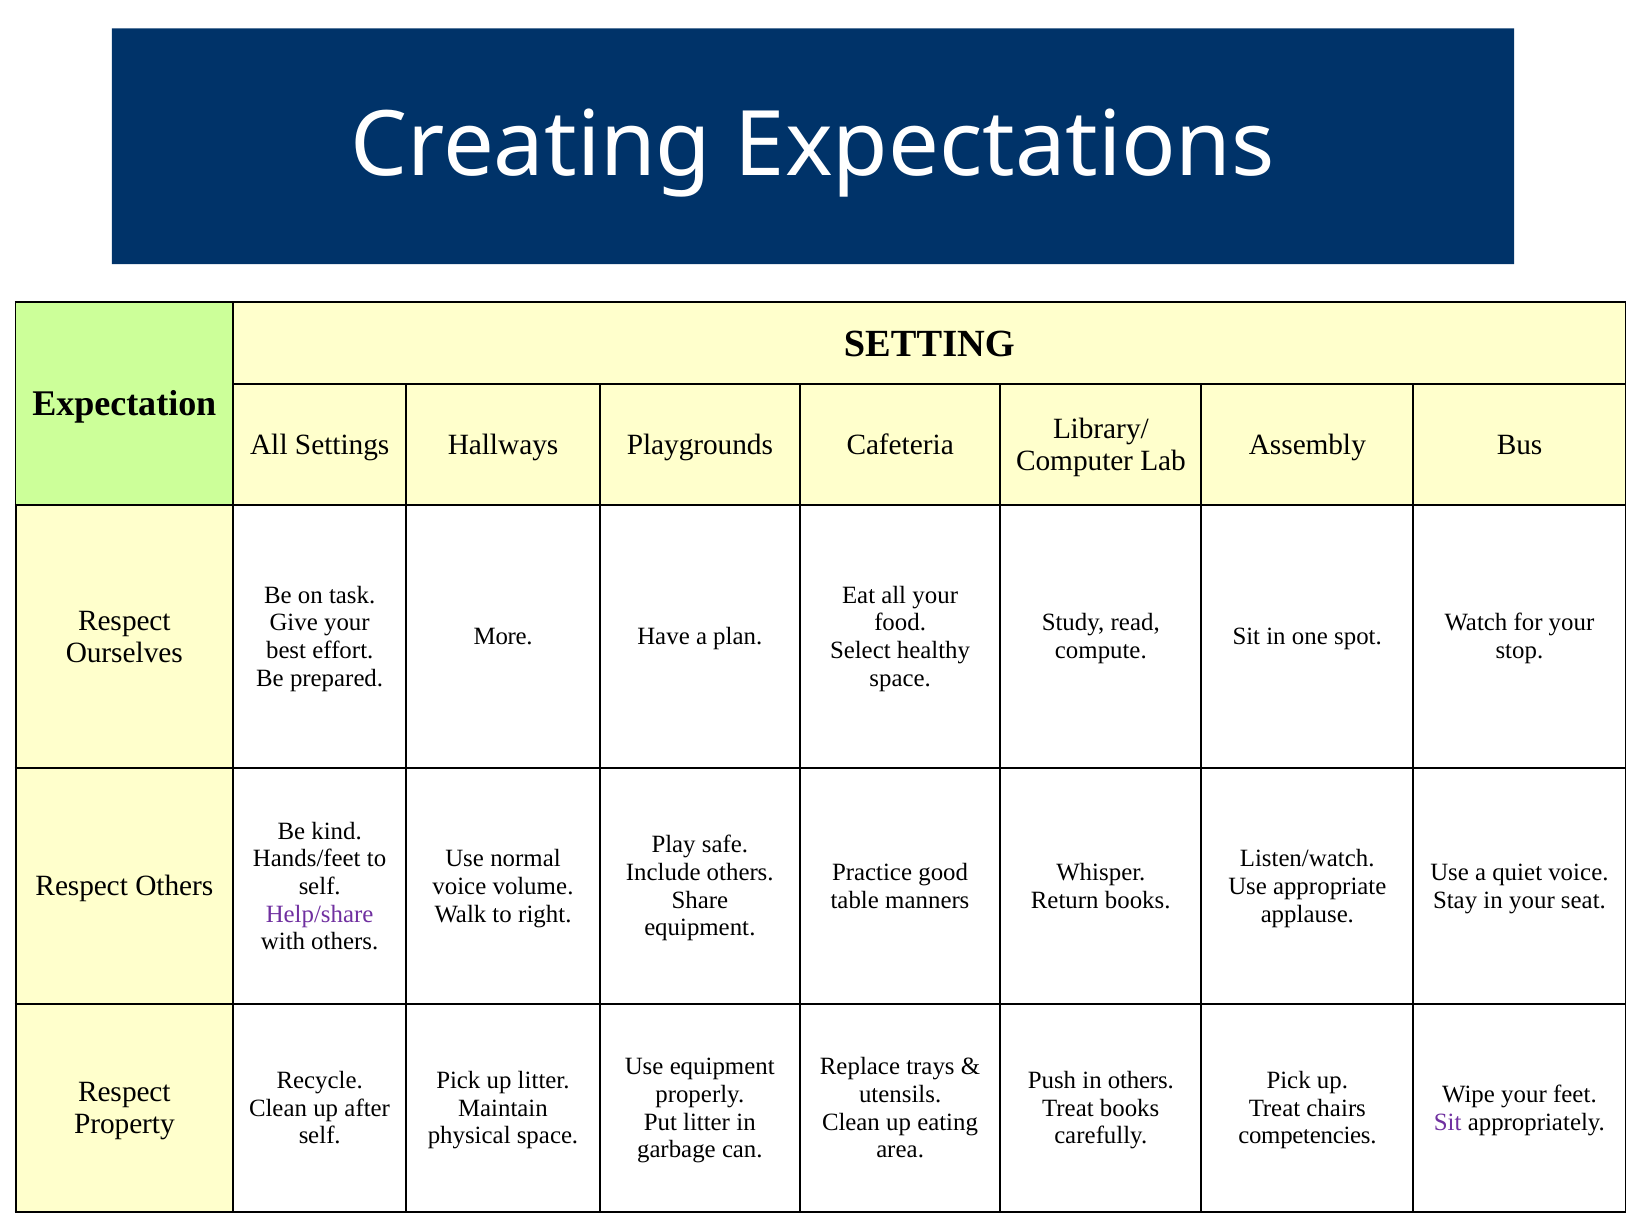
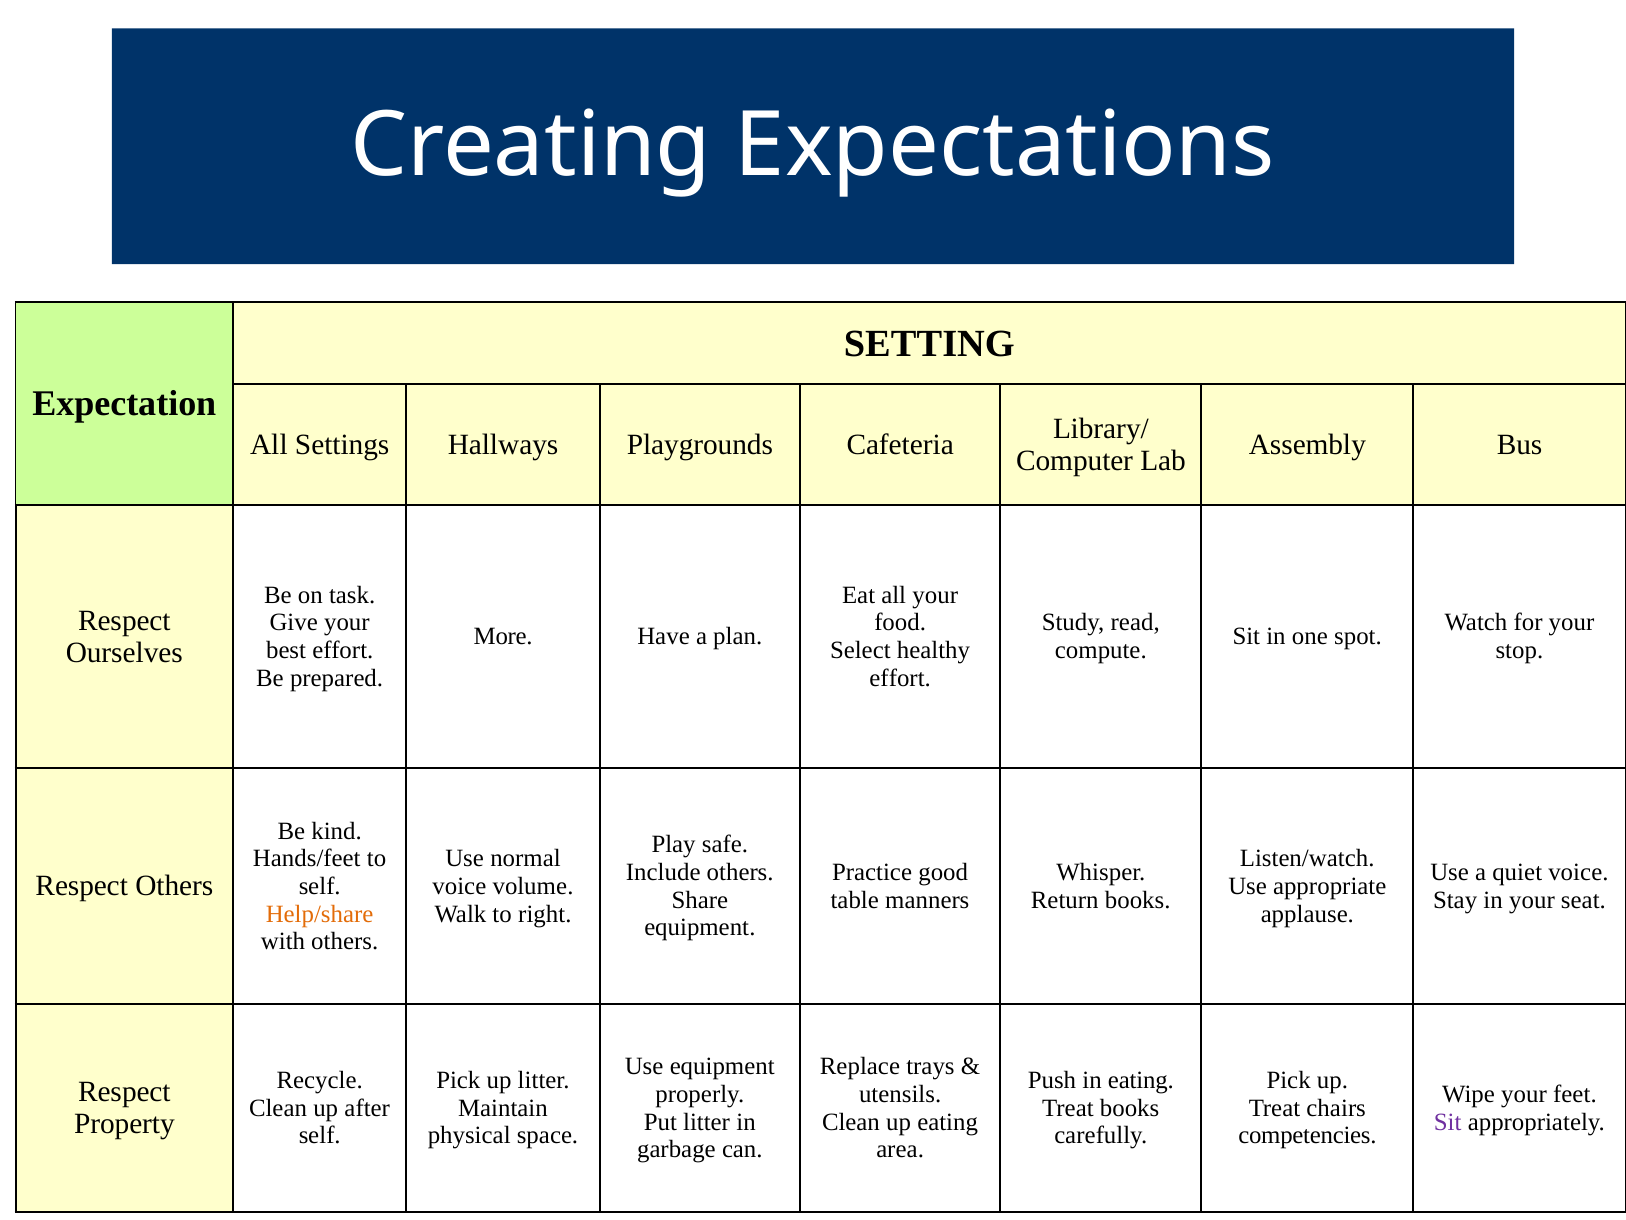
space: space -> effort (900, 678)
Help/share colour: purple -> orange (320, 914)
in others: others -> eating (1141, 1080)
